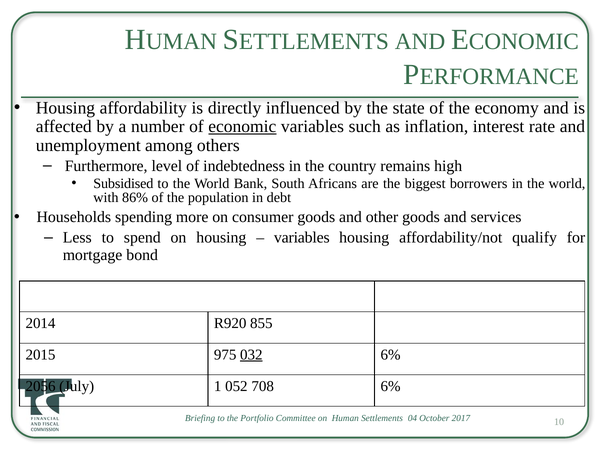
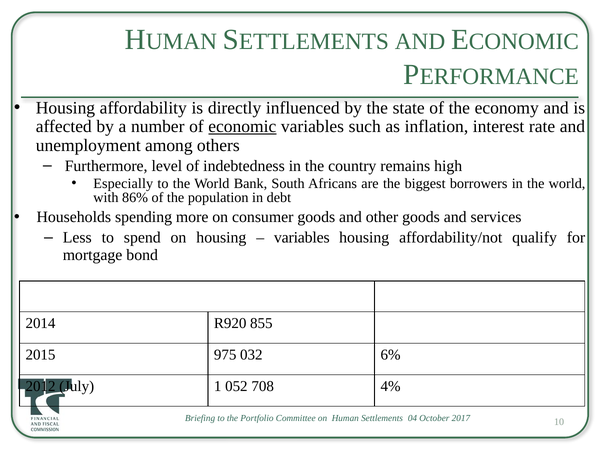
Subsidised: Subsidised -> Especially (123, 184)
032 underline: present -> none (251, 355)
2056: 2056 -> 2012 (41, 386)
708 6%: 6% -> 4% (391, 386)
